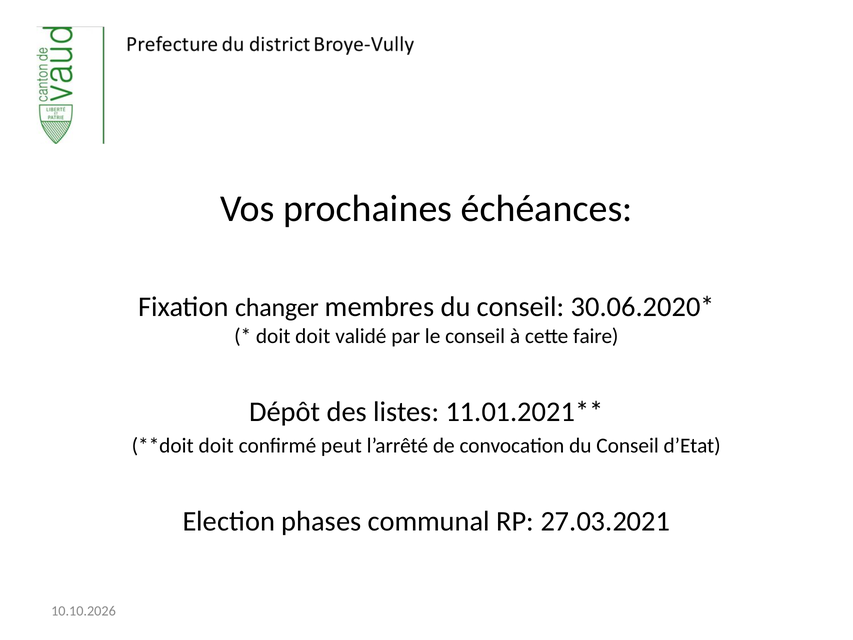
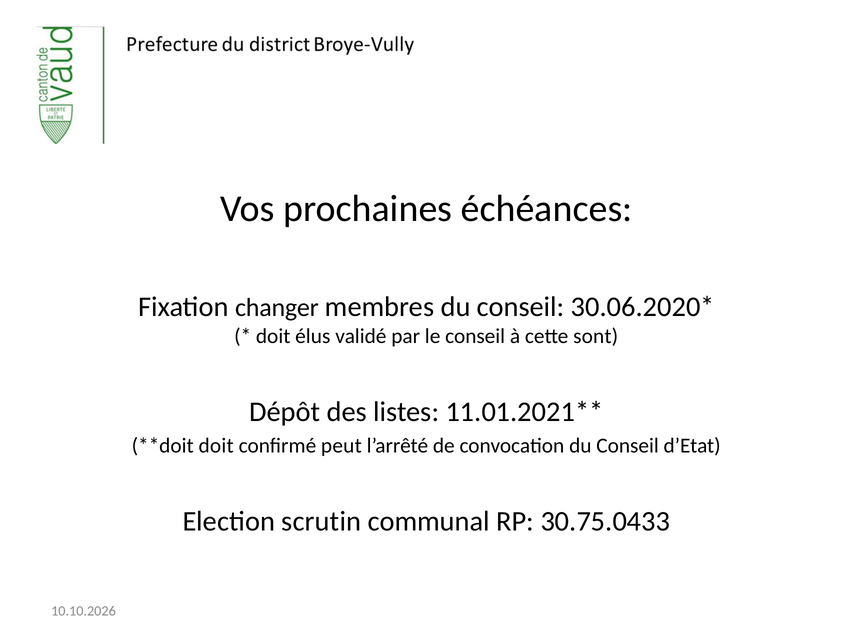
doit doit: doit -> élus (313, 336)
faire: faire -> sont (596, 336)
phases: phases -> scrutin (321, 521)
27.03.2021: 27.03.2021 -> 30.75.0433 (605, 521)
